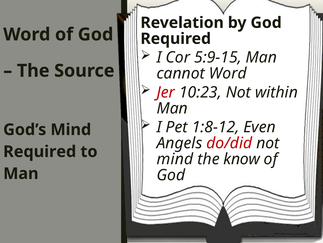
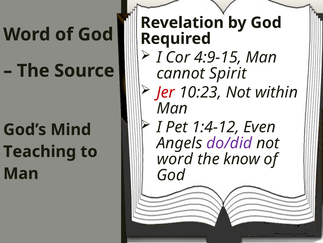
5:9-15: 5:9-15 -> 4:9-15 (218, 57)
cannot Word: Word -> Spirit (228, 73)
1:8-12: 1:8-12 -> 1:4-12 (216, 127)
do/did colour: red -> purple (229, 143)
Required: Required -> Teaching (40, 151)
mind: mind -> word (175, 159)
